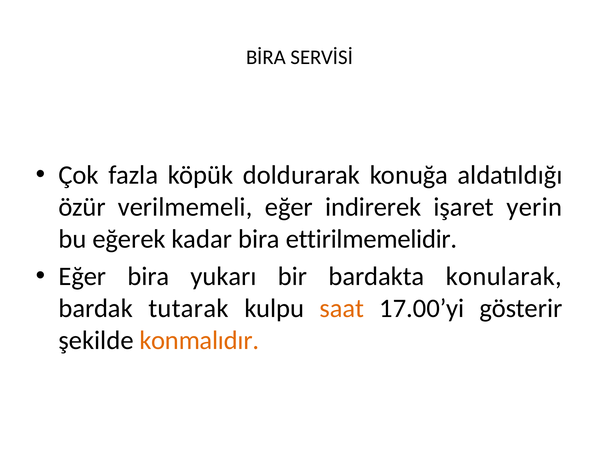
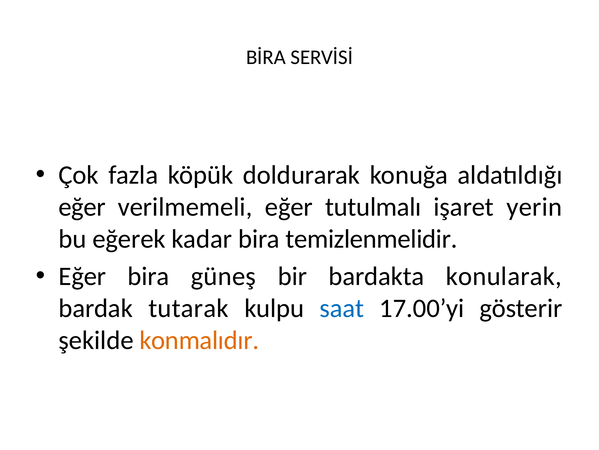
özür: özür -> eğer (82, 207)
indirerek: indirerek -> tutulmalı (373, 207)
ettirilmemelidir: ettirilmemelidir -> temizlenmelidir (371, 239)
yukarı: yukarı -> güneş (223, 276)
saat colour: orange -> blue (342, 308)
